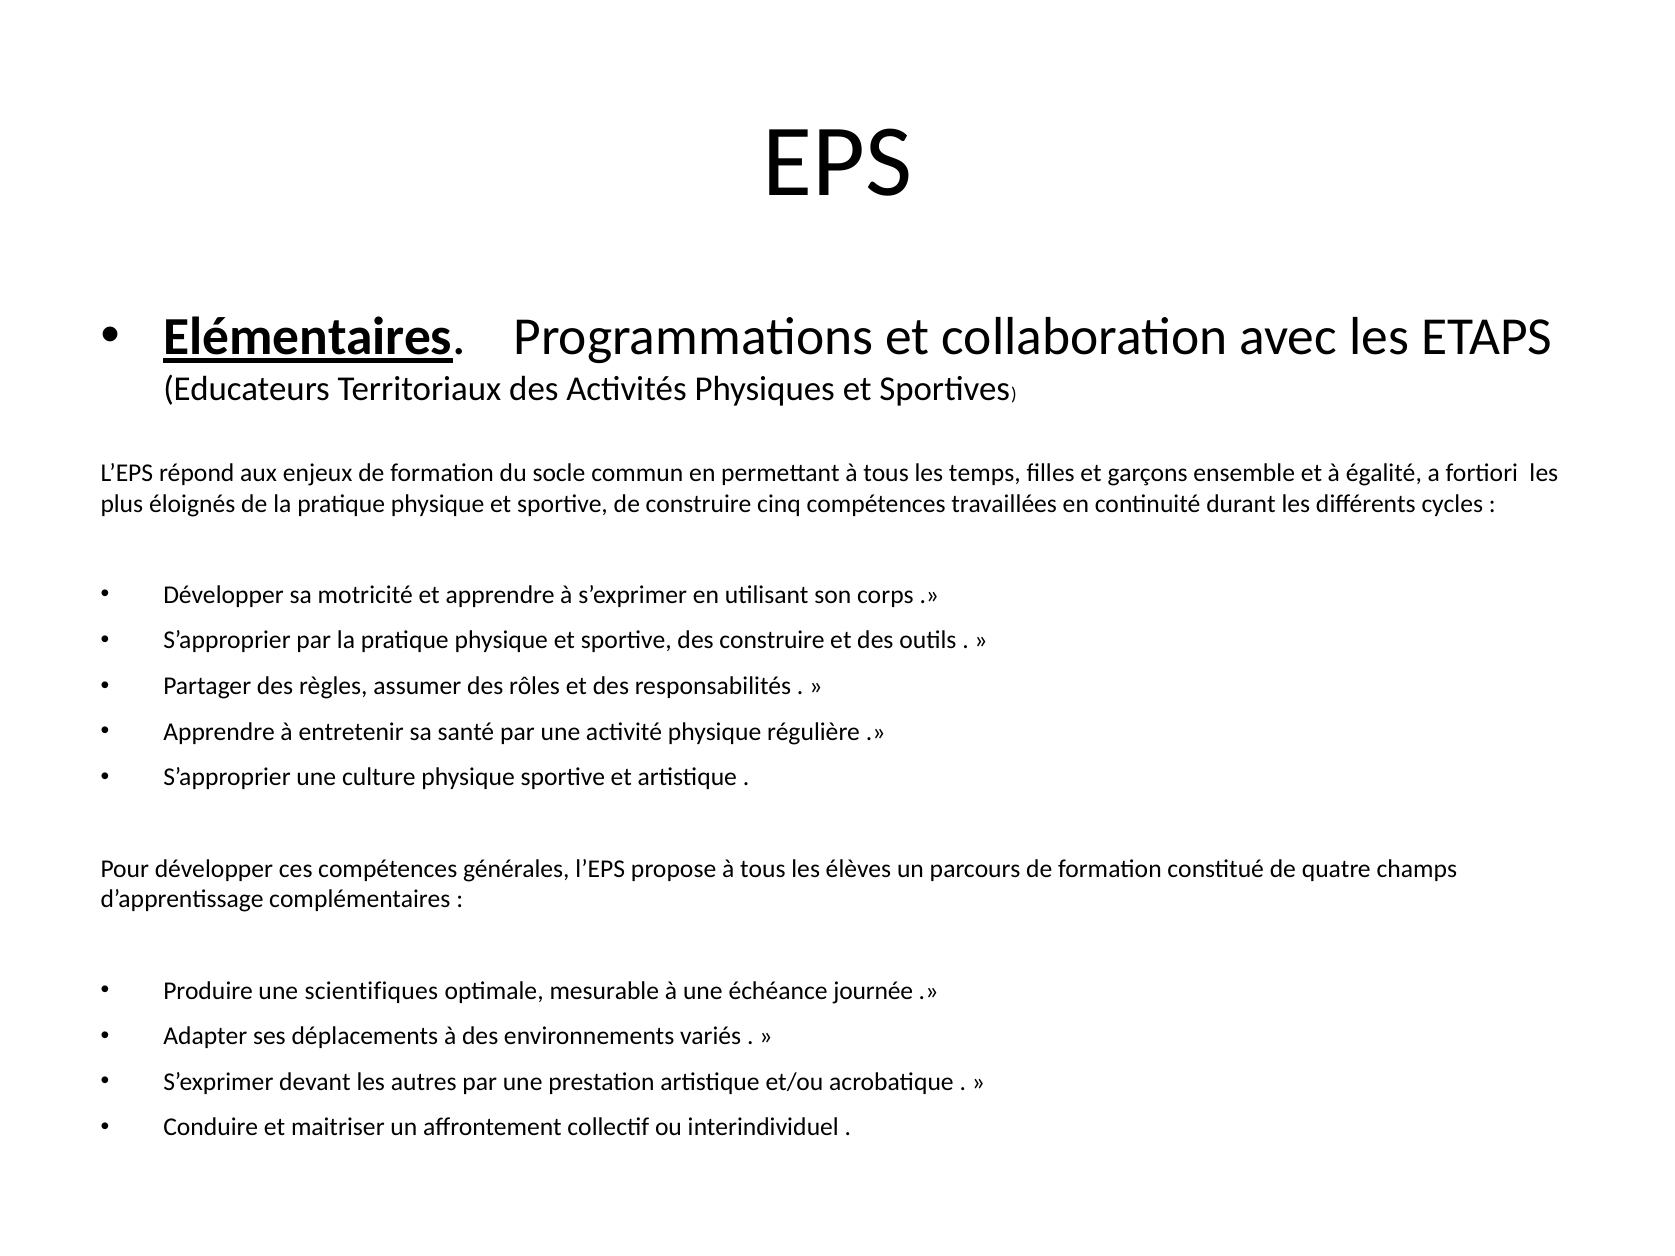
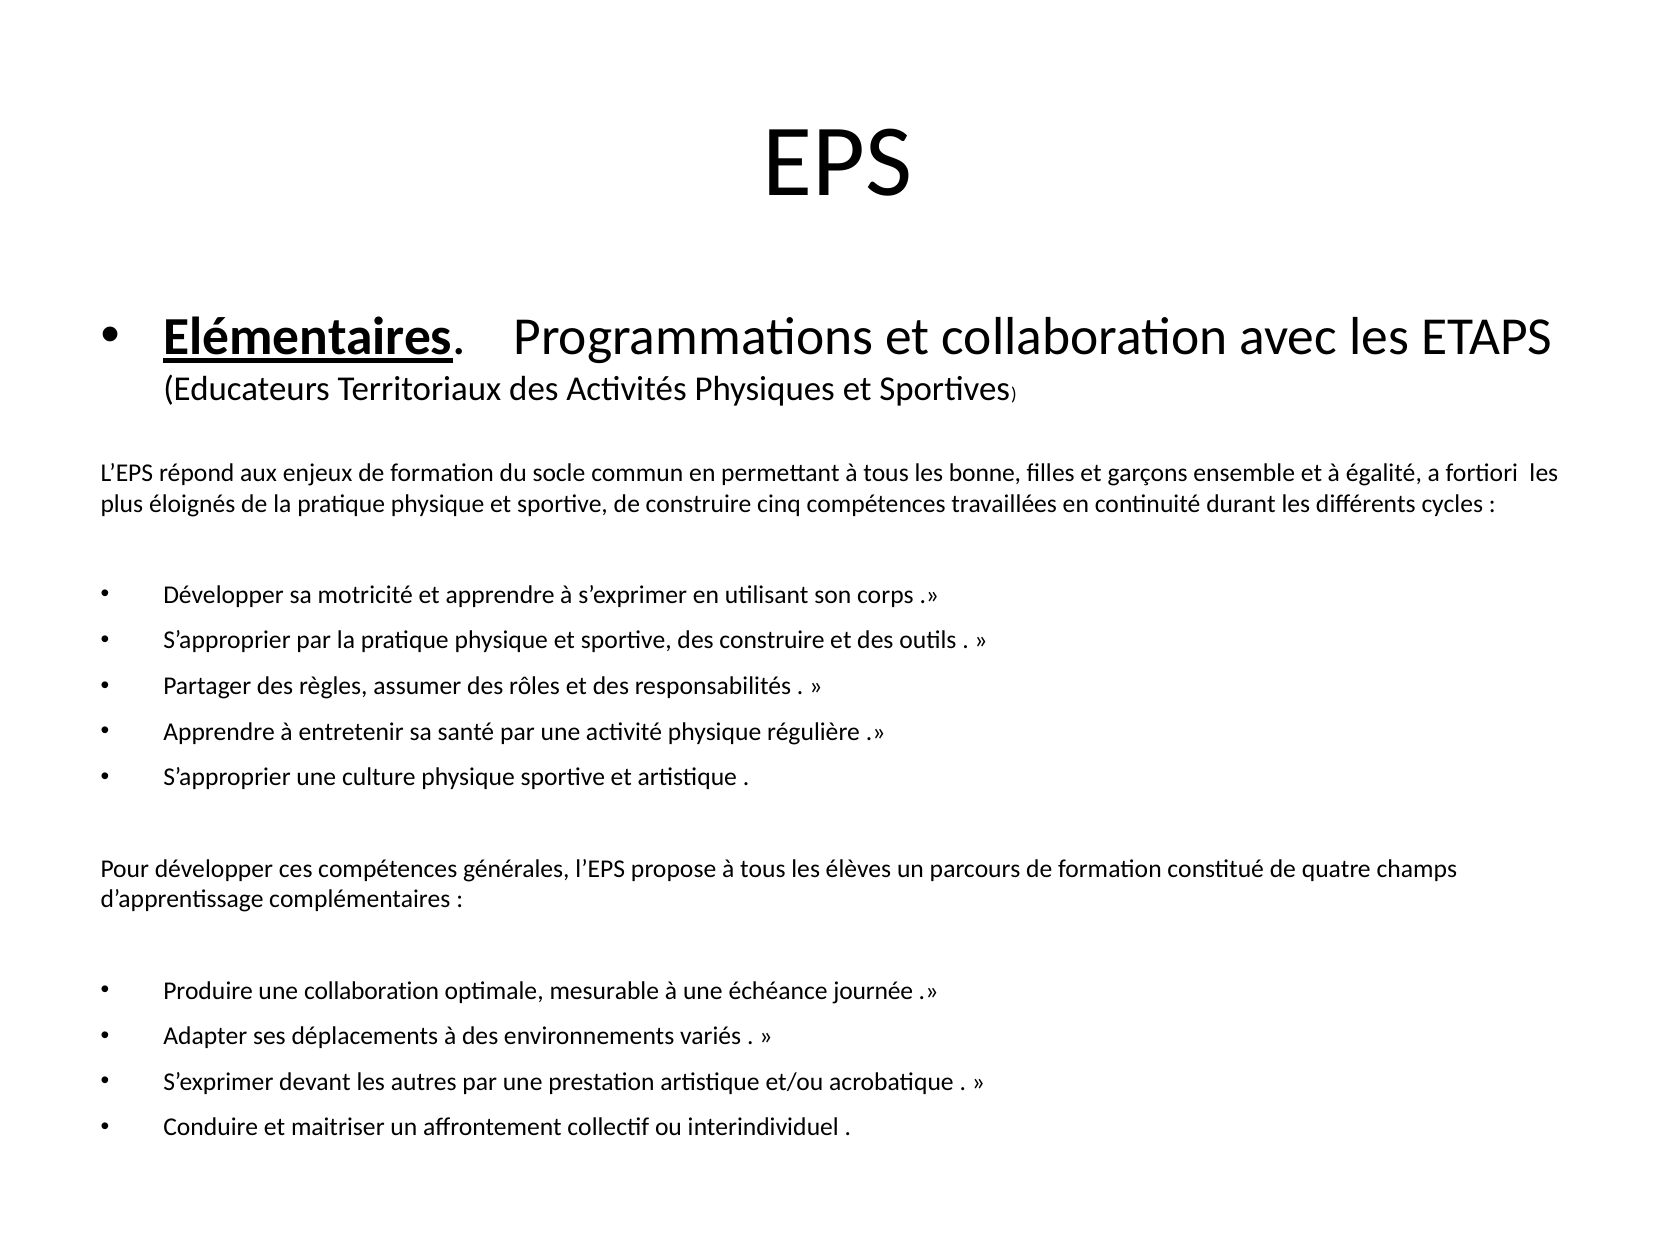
temps: temps -> bonne (985, 473)
une scientifiques: scientifiques -> collaboration (372, 991)
